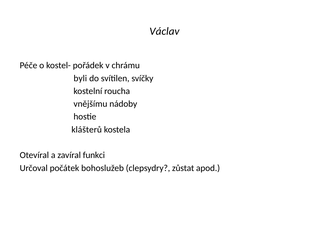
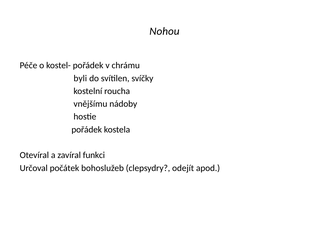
Václav: Václav -> Nohou (164, 31)
klášterů: klášterů -> pořádek (87, 129)
zůstat: zůstat -> odejít (183, 168)
